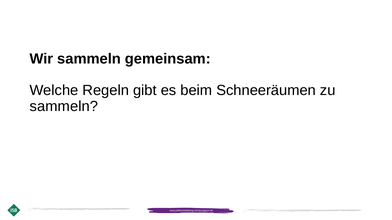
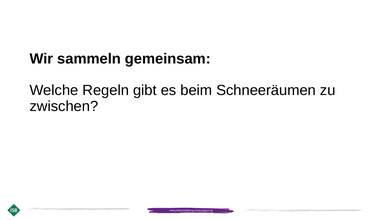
sammeln: sammeln -> zwischen (64, 106)
